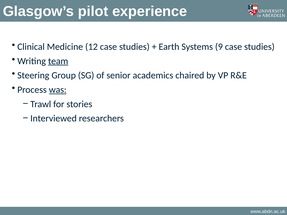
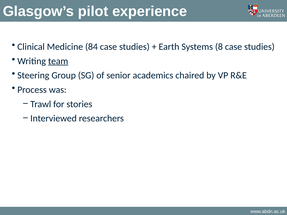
12: 12 -> 84 (91, 47)
9: 9 -> 8 (219, 47)
was underline: present -> none (58, 90)
